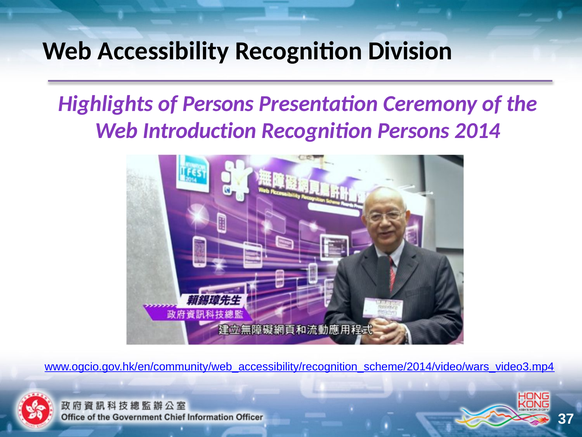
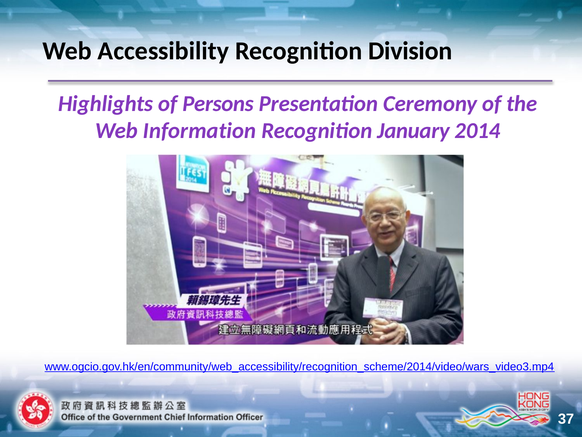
Introduction: Introduction -> Information (200, 131)
Recognition Persons: Persons -> January (414, 131)
